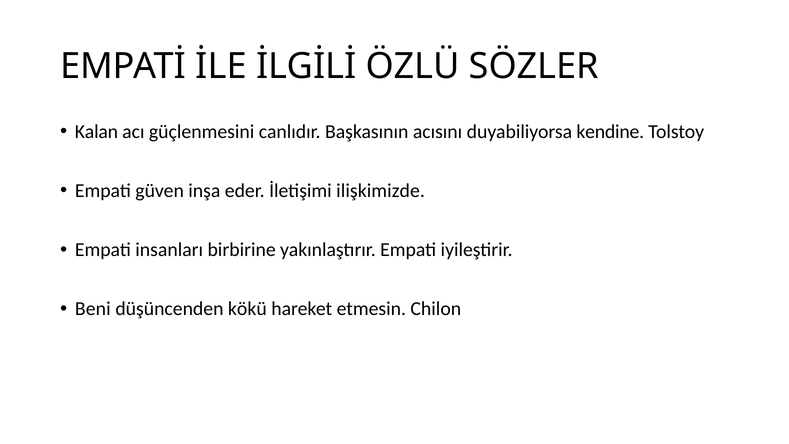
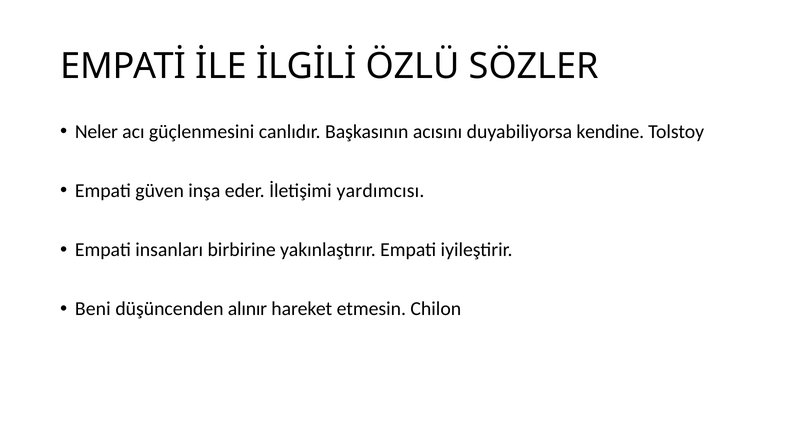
Kalan: Kalan -> Neler (96, 132)
ilişkimizde: ilişkimizde -> yardımcısı (380, 191)
kökü: kökü -> alınır (247, 309)
